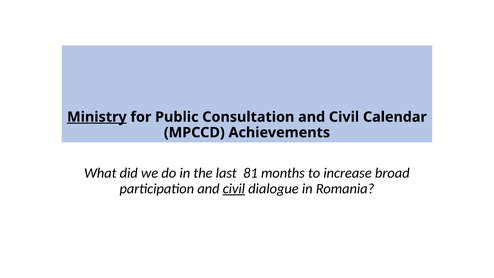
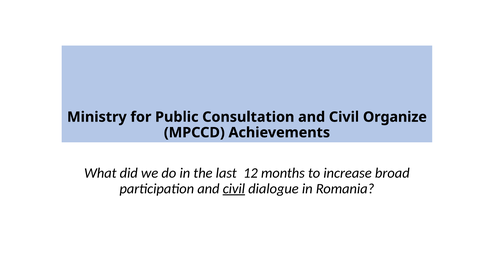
Ministry underline: present -> none (97, 117)
Calendar: Calendar -> Organize (395, 117)
81: 81 -> 12 (250, 173)
